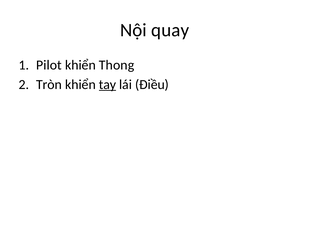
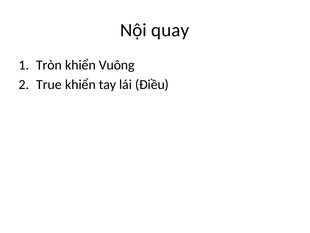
Pilot: Pilot -> Tròn (49, 65)
Thong: Thong -> Vuông (117, 65)
Tròn: Tròn -> True (49, 84)
tay underline: present -> none (107, 84)
